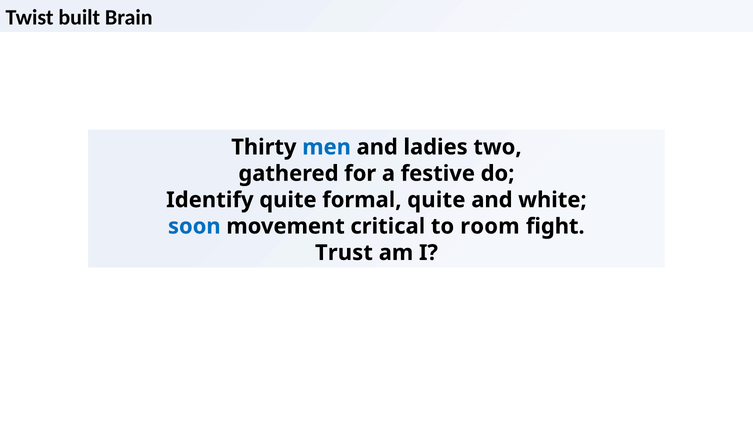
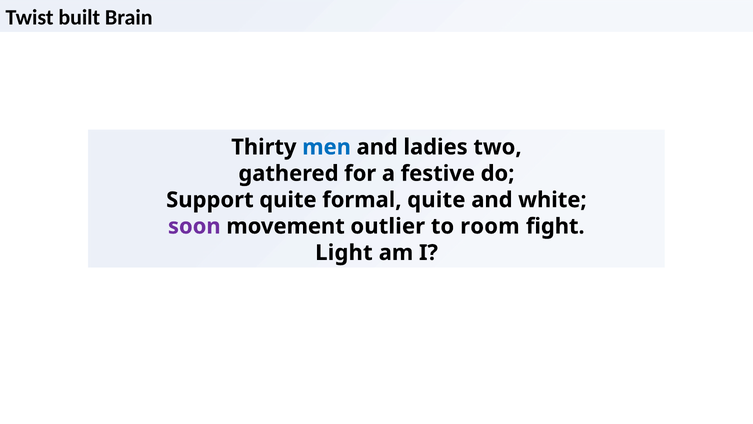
Identify: Identify -> Support (210, 200)
soon colour: blue -> purple (194, 226)
critical: critical -> outlier (388, 226)
Trust: Trust -> Light (344, 252)
